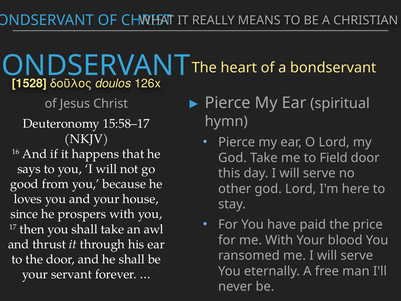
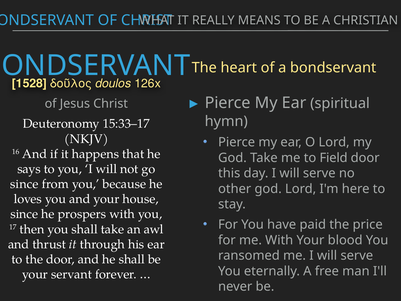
15:58–17: 15:58–17 -> 15:33–17 (126, 124)
good: good -> since (24, 184)
